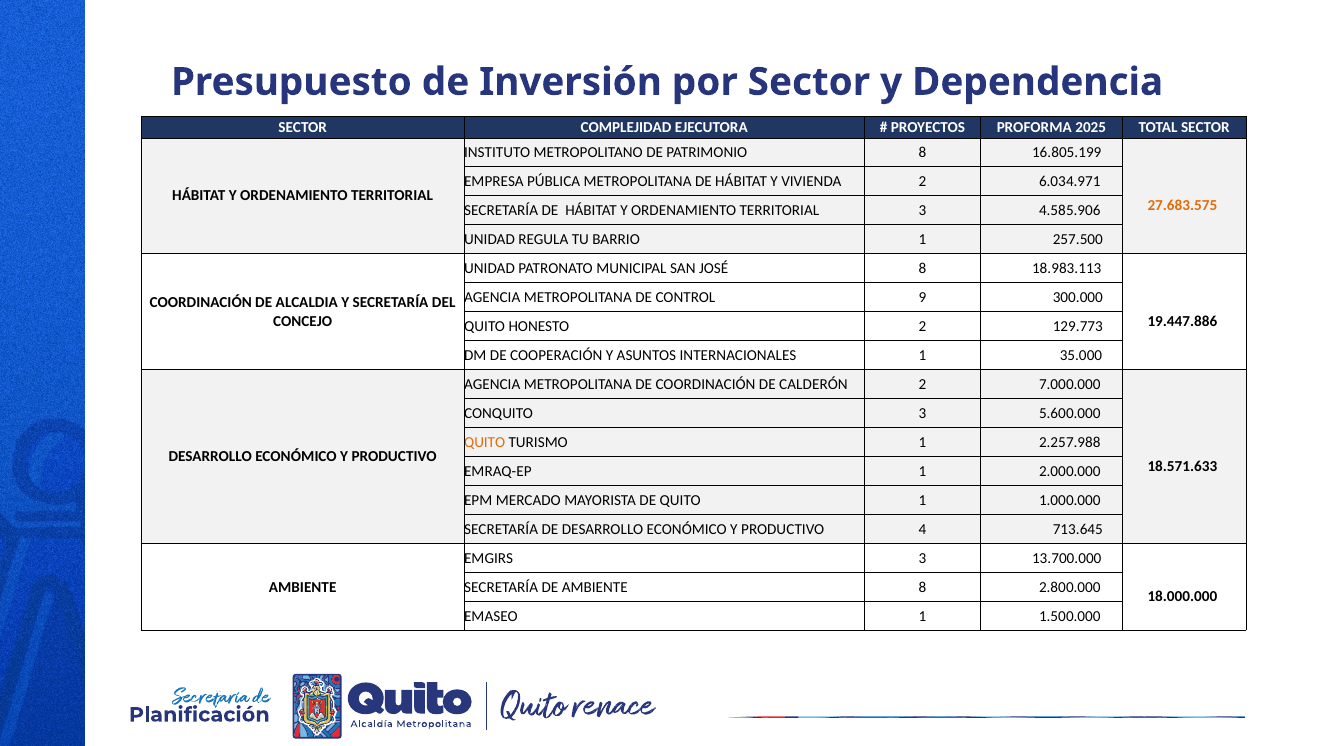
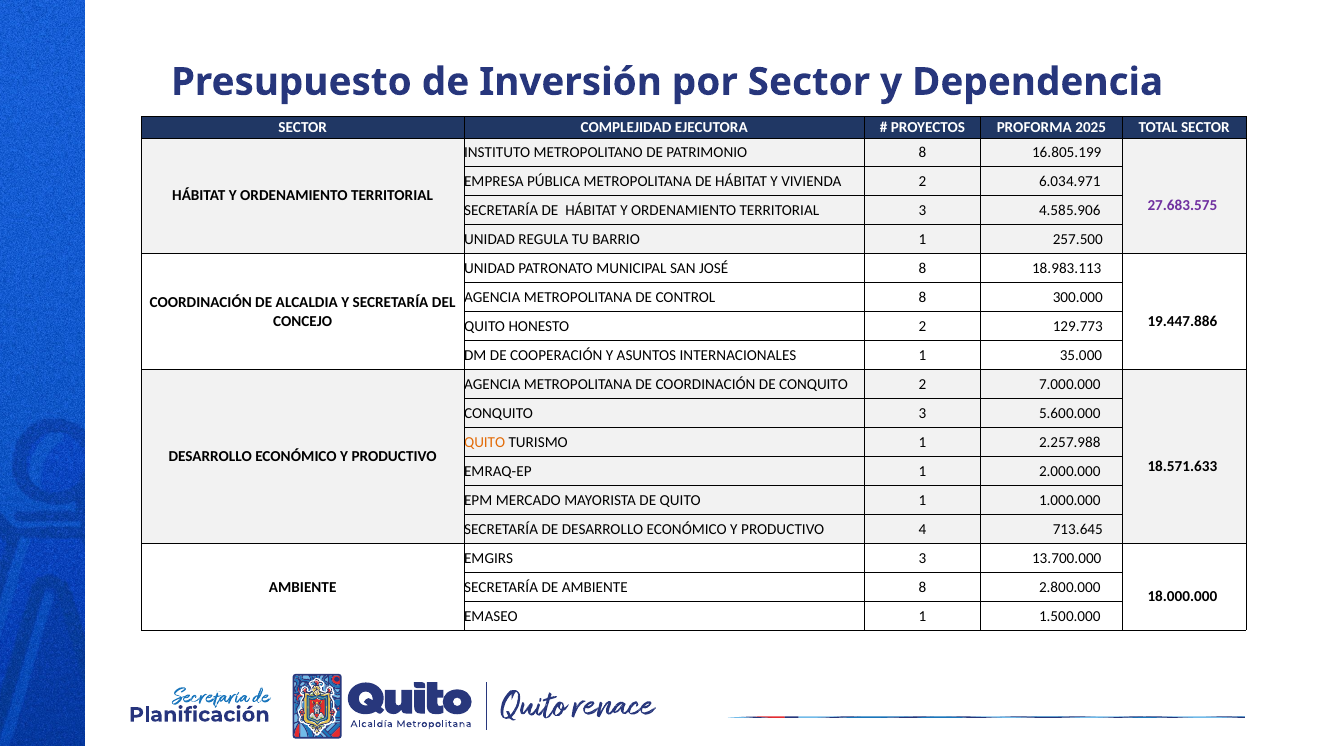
27.683.575 colour: orange -> purple (1182, 205)
CONTROL 9: 9 -> 8 (923, 297)
DE CALDERÓN: CALDERÓN -> CONQUITO (814, 384)
